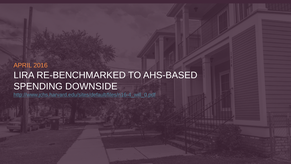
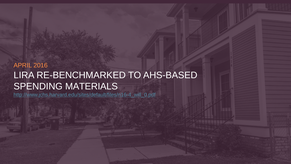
DOWNSIDE: DOWNSIDE -> MATERIALS (91, 86)
